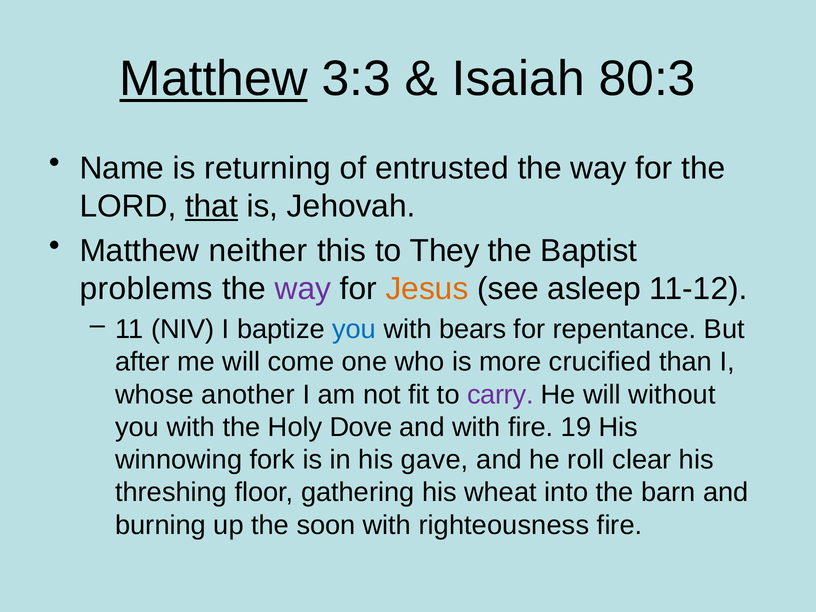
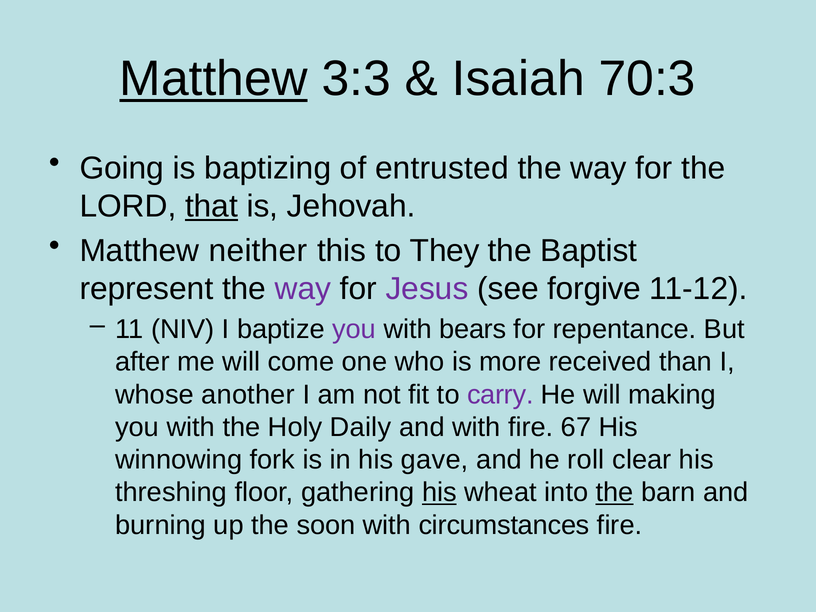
80:3: 80:3 -> 70:3 (647, 79)
Name: Name -> Going (122, 168)
returning: returning -> baptizing (268, 168)
problems: problems -> represent (146, 289)
Jesus colour: orange -> purple (427, 289)
asleep: asleep -> forgive (594, 289)
you colour: blue -> purple (354, 329)
crucified: crucified -> received (600, 362)
without: without -> making (672, 395)
Dove: Dove -> Daily (361, 427)
19: 19 -> 67 (576, 427)
his underline: none -> present (439, 493)
the underline: none -> present (615, 493)
righteousness: righteousness -> circumstances (504, 525)
